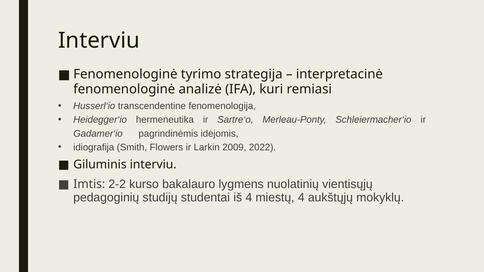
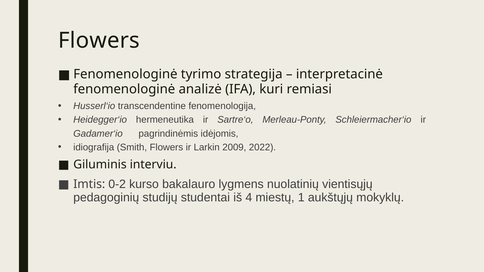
Interviu: Interviu -> Flowers (99, 41)
2-2: 2-2 -> 0-2 (117, 184)
miestų 4: 4 -> 1 (301, 198)
